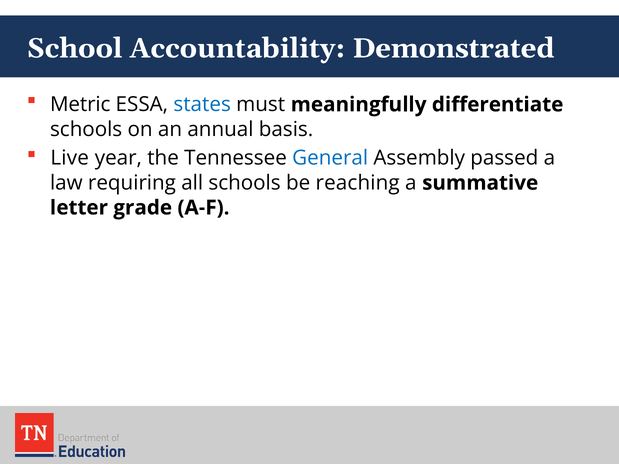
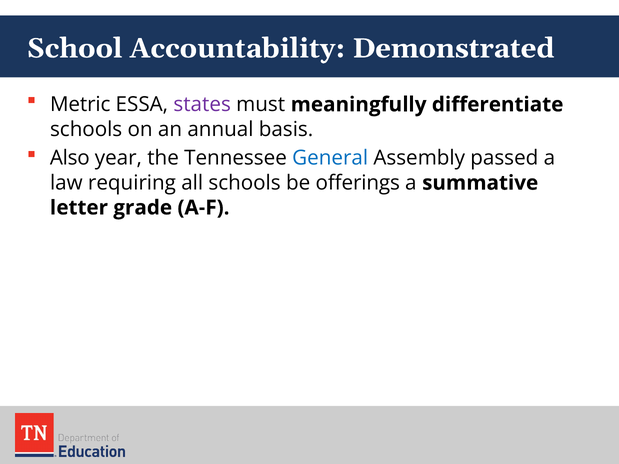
states colour: blue -> purple (202, 105)
Live: Live -> Also (70, 158)
reaching: reaching -> offerings (358, 183)
